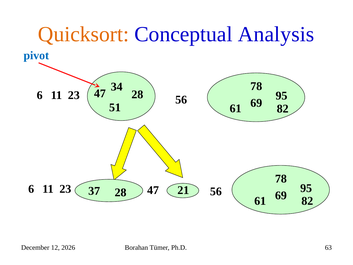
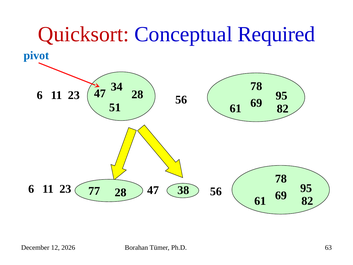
Quicksort colour: orange -> red (83, 34)
Analysis: Analysis -> Required (276, 34)
37: 37 -> 77 (94, 191)
21: 21 -> 38 (183, 190)
